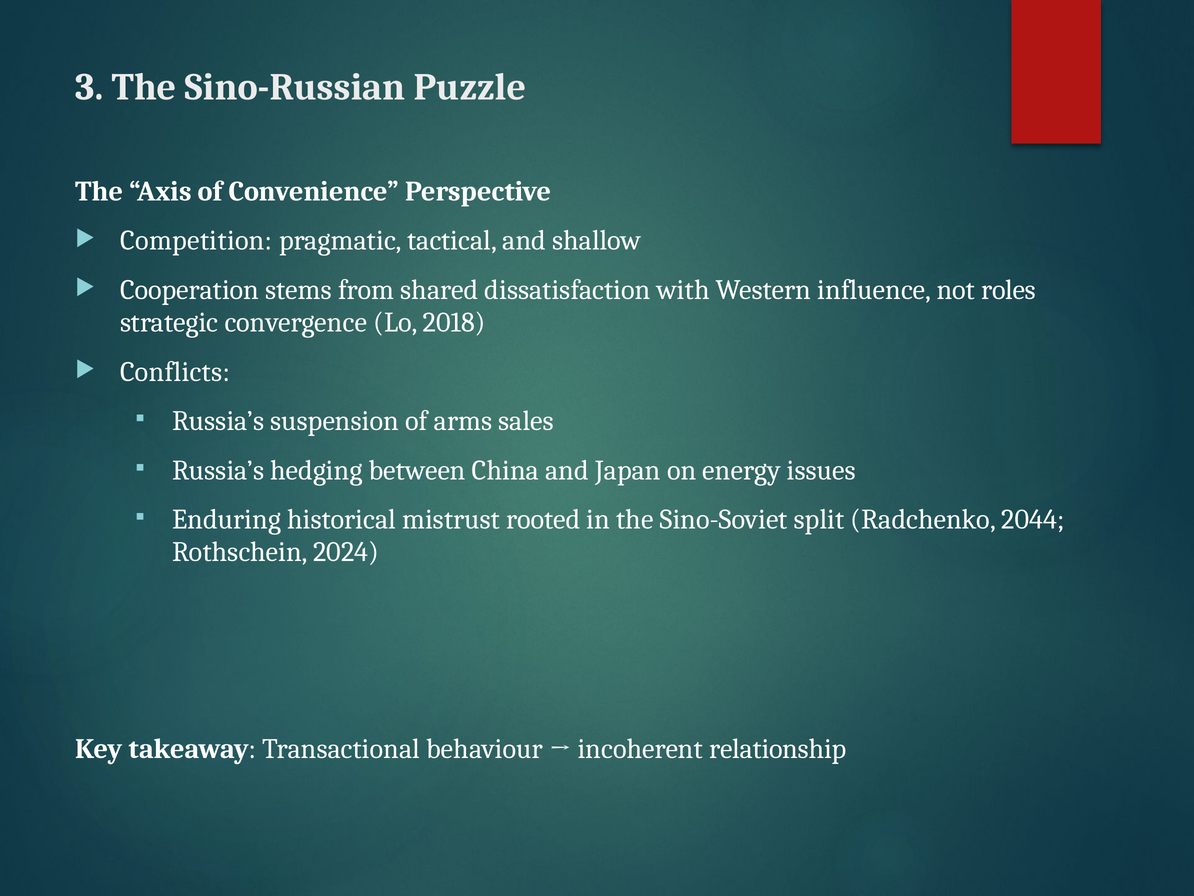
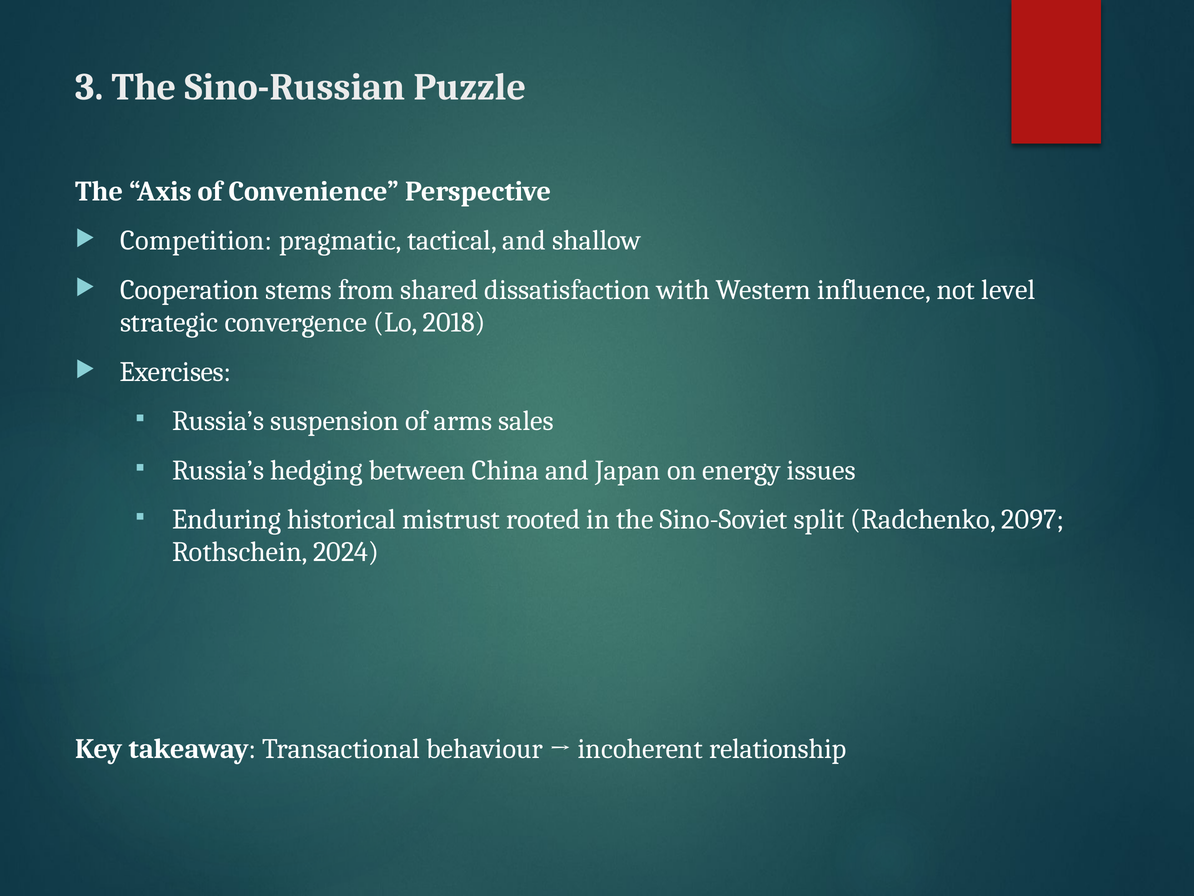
roles: roles -> level (1008, 290)
Conflicts: Conflicts -> Exercises (175, 372)
2044: 2044 -> 2097 (1033, 519)
